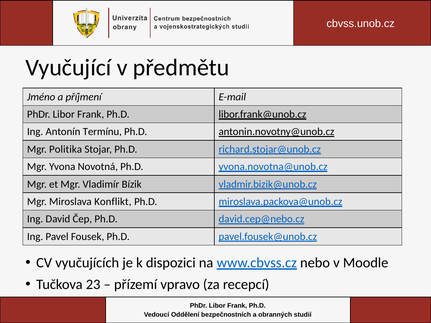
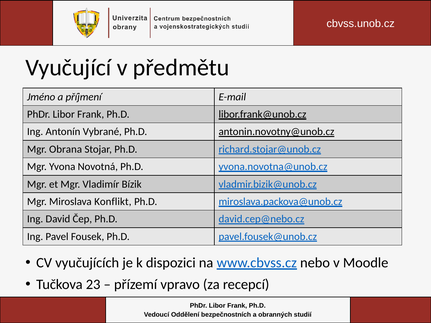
Termínu: Termínu -> Vybrané (102, 132)
Politika: Politika -> Obrana (66, 149)
